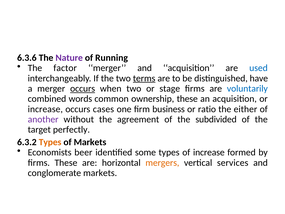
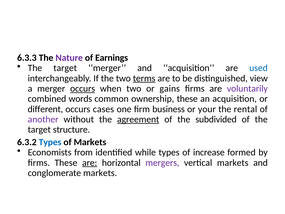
6.3.6: 6.3.6 -> 6.3.3 (27, 58)
Running: Running -> Earnings (112, 58)
factor: factor -> target (65, 68)
have: have -> view (259, 78)
stage: stage -> gains (170, 88)
voluntarily colour: blue -> purple (247, 88)
increase: increase -> different (45, 109)
ratio: ratio -> your (207, 109)
either: either -> rental (245, 109)
agreement underline: none -> present (138, 119)
perfectly: perfectly -> structure (71, 129)
Types colour: orange -> blue (50, 142)
beer: beer -> from (83, 152)
some: some -> while (145, 152)
are underline: none -> present (90, 163)
mergers colour: orange -> purple (162, 163)
vertical services: services -> markets (233, 163)
